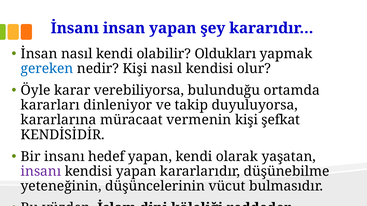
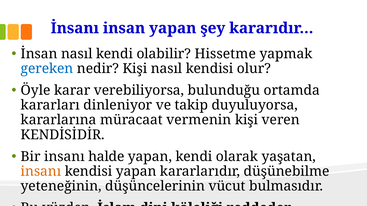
Oldukları: Oldukları -> Hissetme (225, 54)
şefkat: şefkat -> veren (281, 120)
hedef: hedef -> halde (106, 157)
insanı colour: purple -> orange (41, 172)
